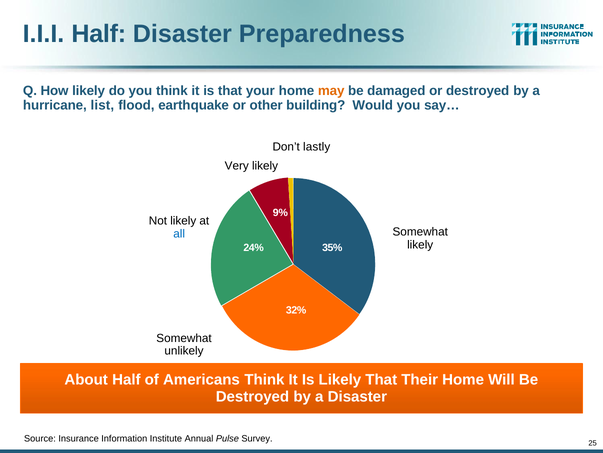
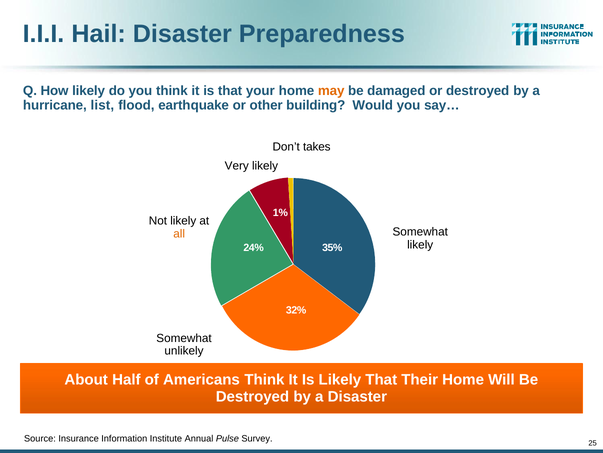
I.I.I Half: Half -> Hail (99, 34)
lastly: lastly -> takes (317, 147)
9%: 9% -> 1% (280, 213)
all colour: blue -> orange (179, 233)
